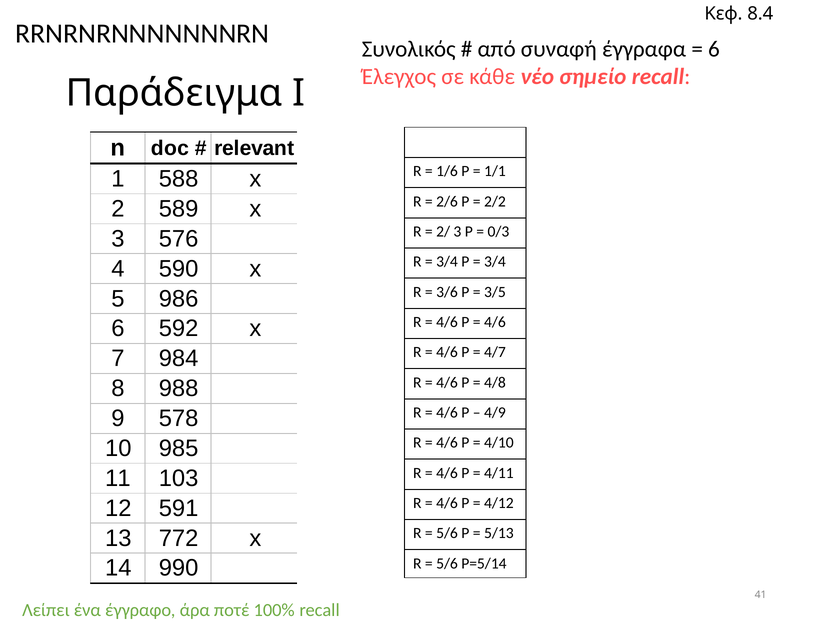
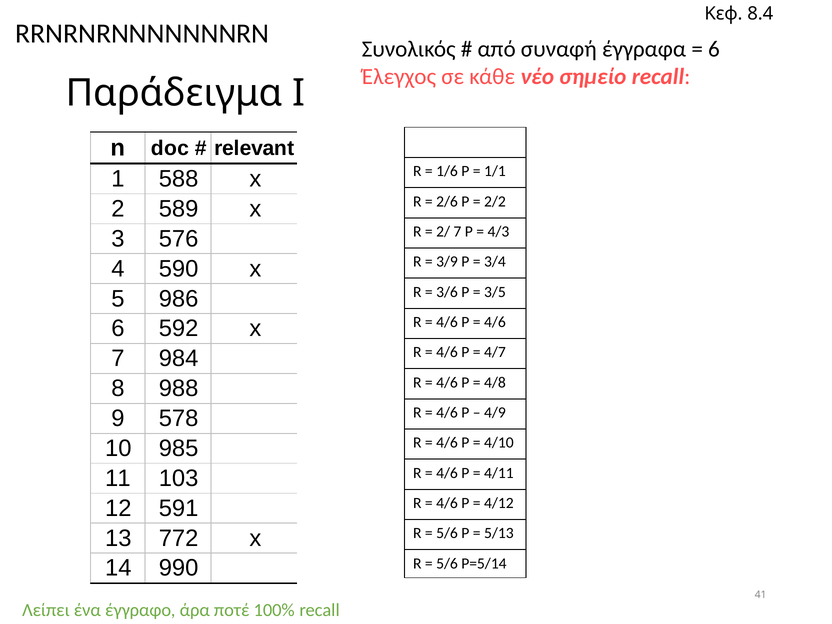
2/ 3: 3 -> 7 (457, 232)
0/3: 0/3 -> 4/3 (498, 232)
3/4: 3/4 -> 3/9 (447, 262)
